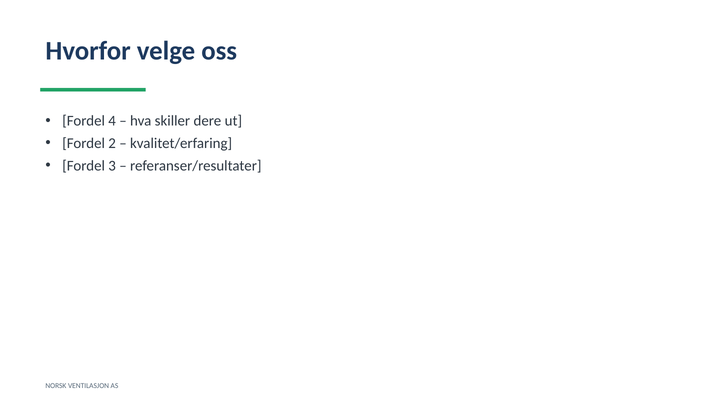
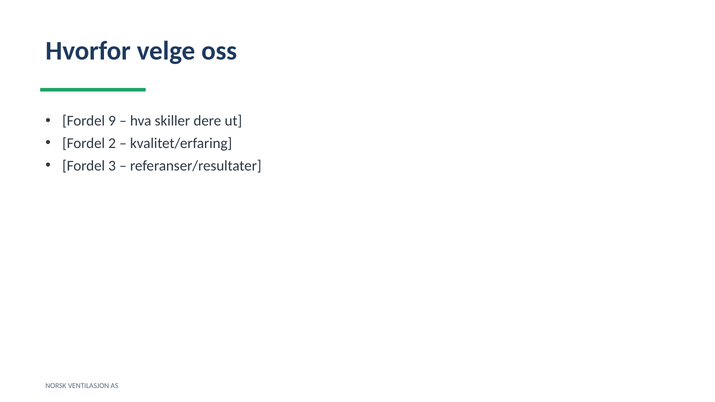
4: 4 -> 9 (112, 121)
